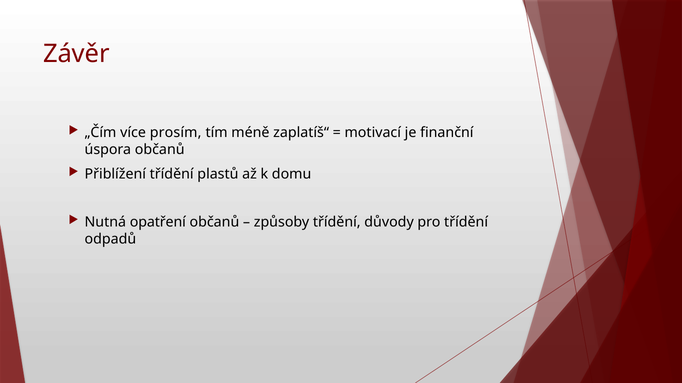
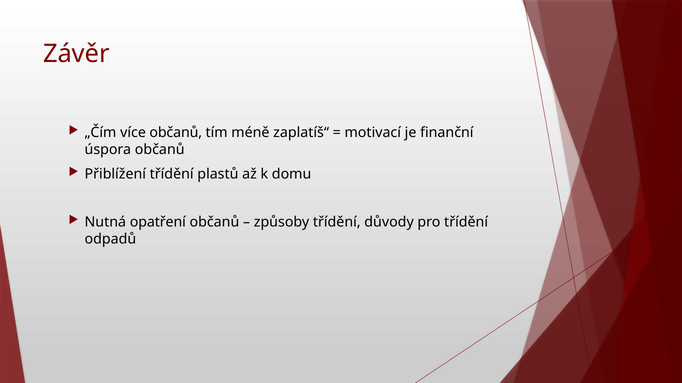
více prosím: prosím -> občanů (176, 133)
